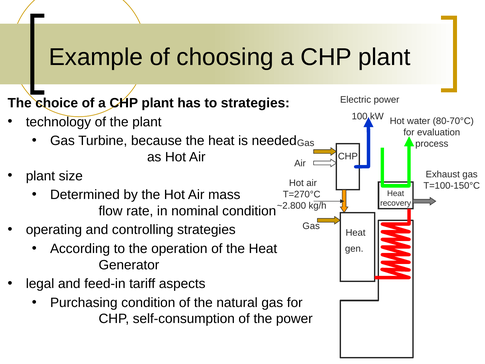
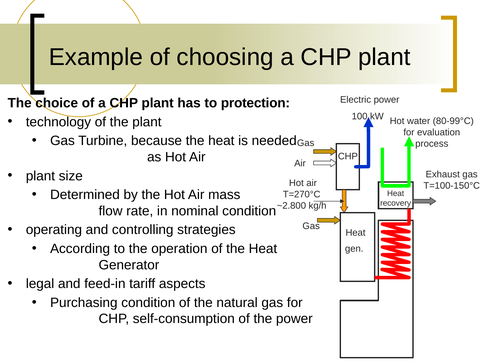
to strategies: strategies -> protection (255, 103)
80-70°C: 80-70°C -> 80-99°C (453, 121)
